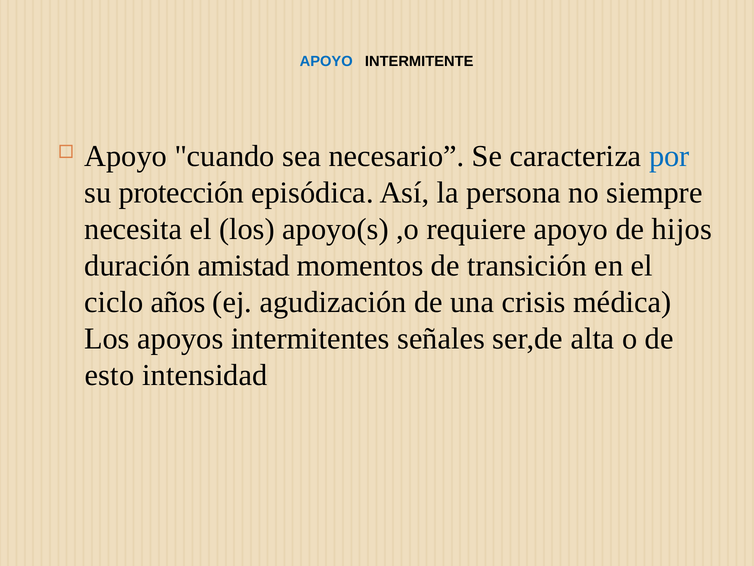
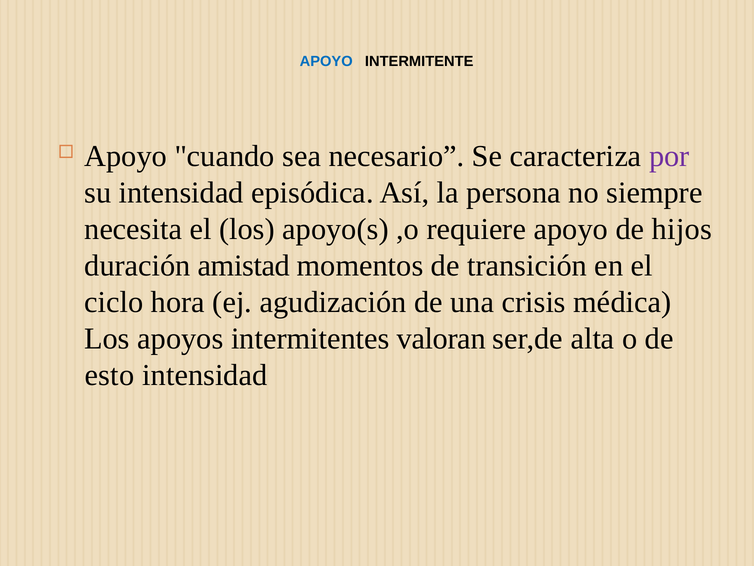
por colour: blue -> purple (669, 156)
su protección: protección -> intensidad (181, 193)
años: años -> hora (178, 302)
señales: señales -> valoran (441, 338)
